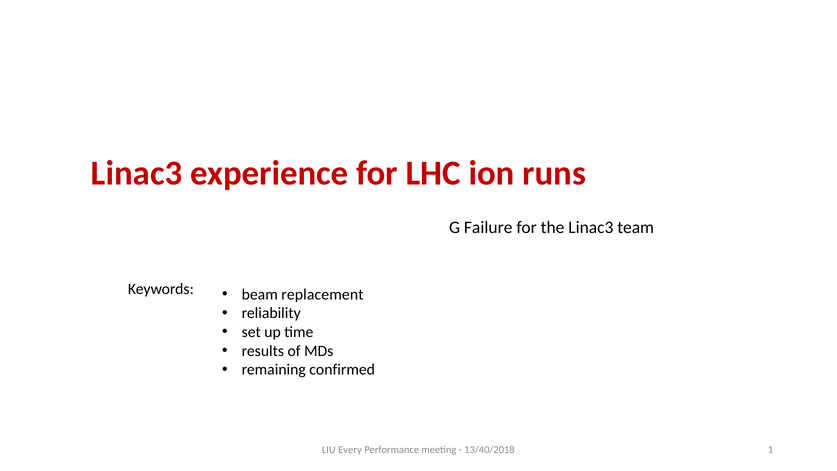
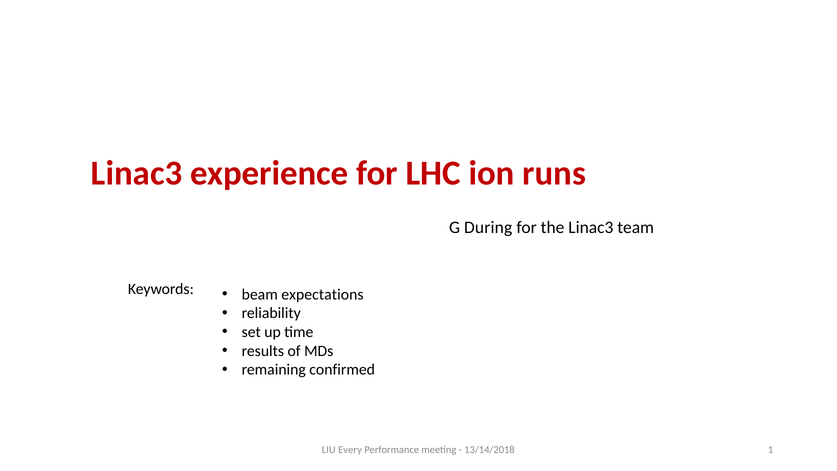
Failure: Failure -> During (488, 227)
replacement: replacement -> expectations (322, 294)
13/40/2018: 13/40/2018 -> 13/14/2018 (489, 450)
